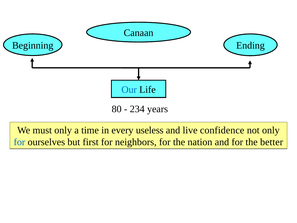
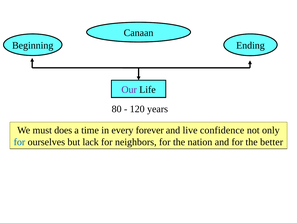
Our colour: blue -> purple (129, 89)
234: 234 -> 120 (137, 109)
must only: only -> does (63, 130)
useless: useless -> forever (150, 130)
first: first -> lack (91, 142)
